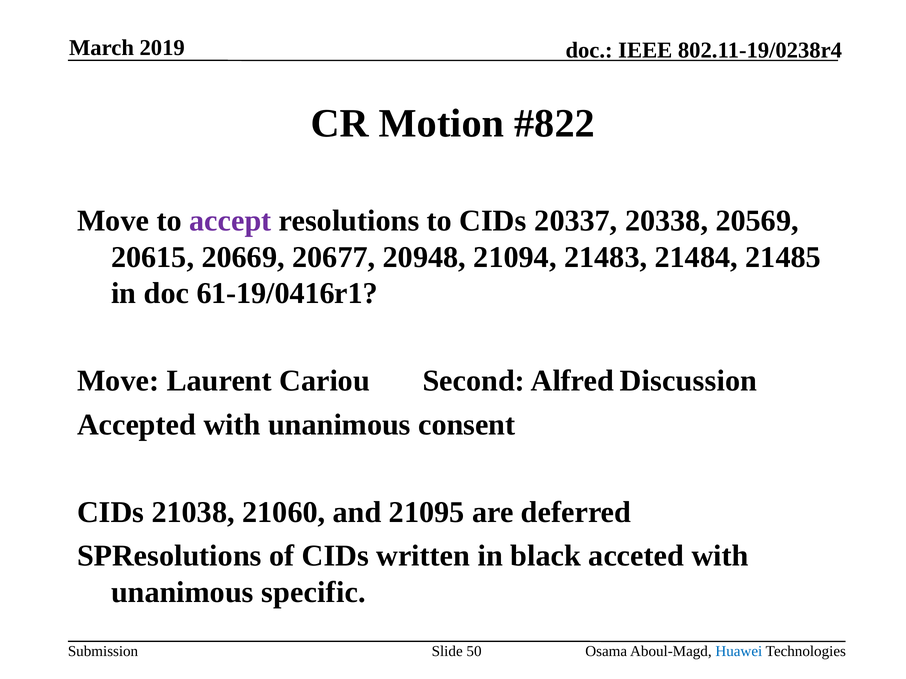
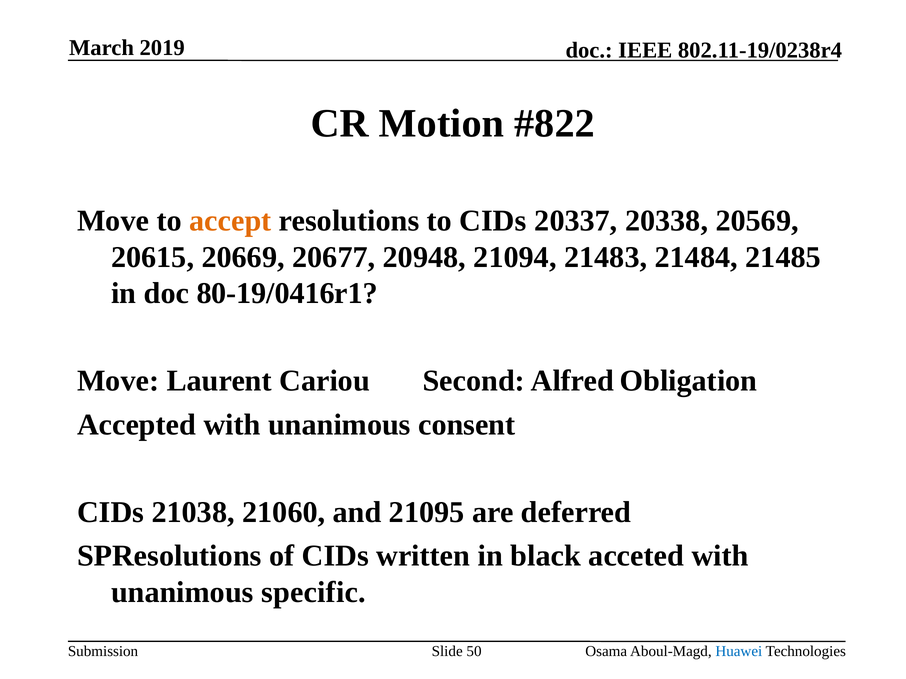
accept colour: purple -> orange (230, 221)
61-19/0416r1: 61-19/0416r1 -> 80-19/0416r1 (287, 294)
Discussion: Discussion -> Obligation (689, 381)
